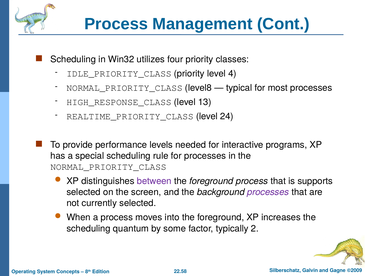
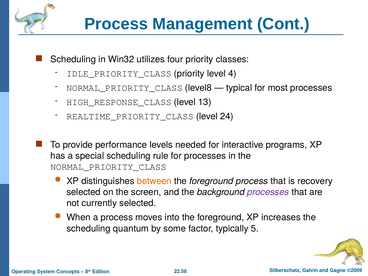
between colour: purple -> orange (154, 181)
supports: supports -> recovery (315, 181)
2: 2 -> 5 (255, 228)
